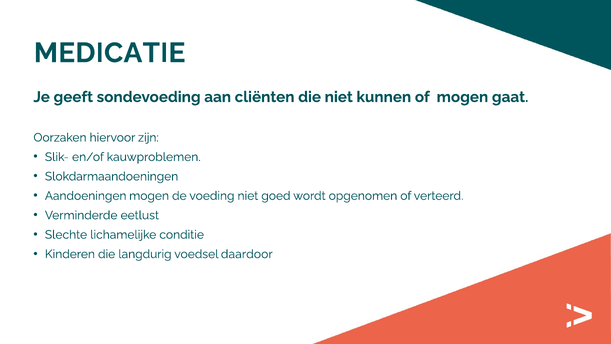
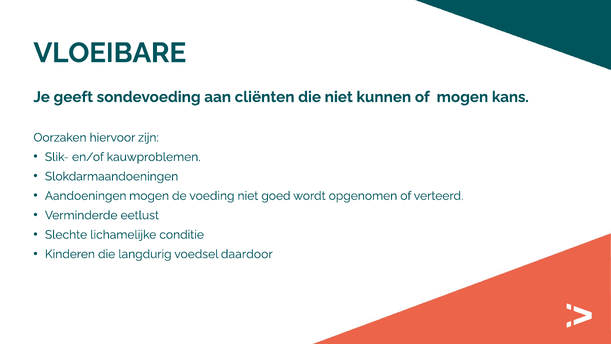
MEDICATIE: MEDICATIE -> VLOEIBARE (110, 53)
gaat: gaat -> kans (510, 97)
